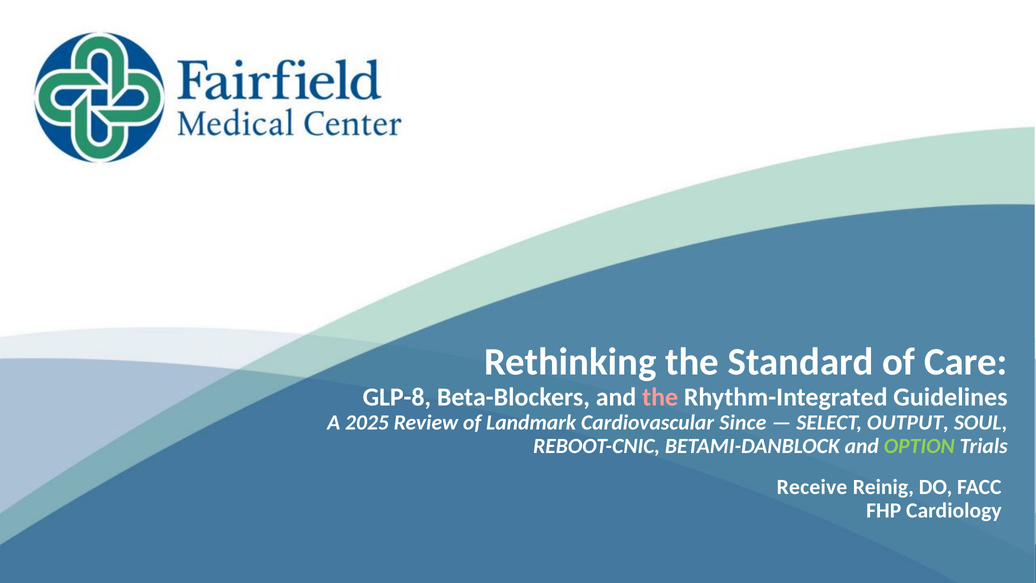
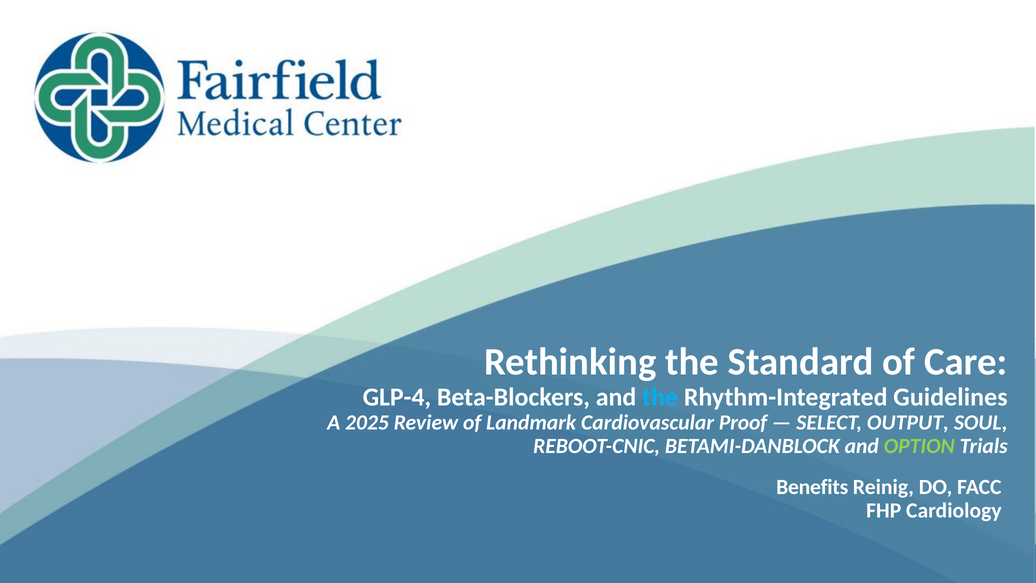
GLP-8: GLP-8 -> GLP-4 (397, 397)
the colour: pink -> light blue (660, 397)
Since: Since -> Proof (743, 423)
Receive: Receive -> Benefits (812, 487)
